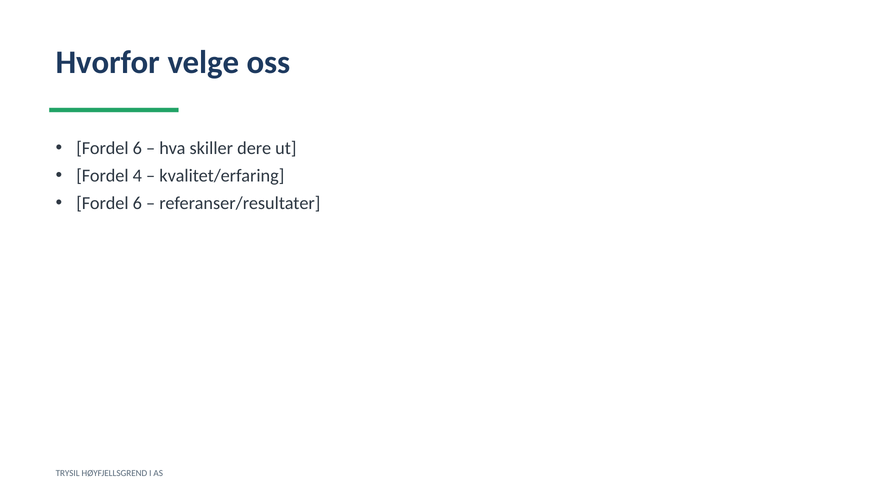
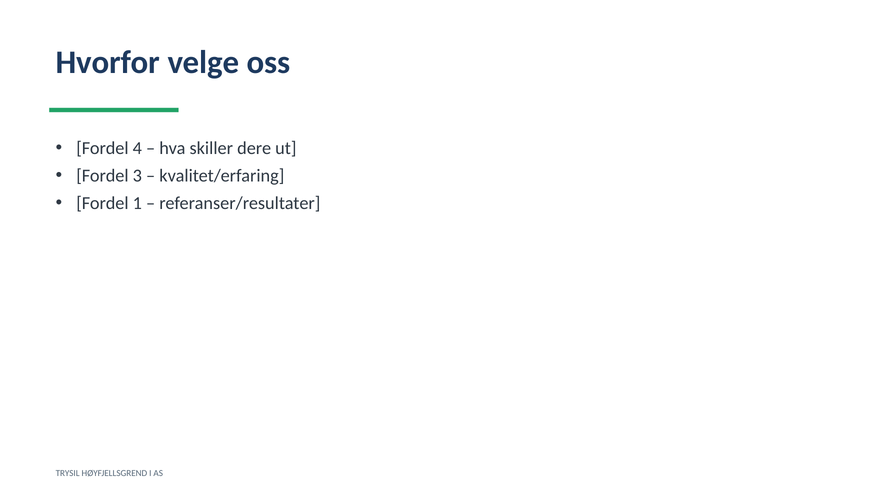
6: 6 -> 4 (137, 148)
4: 4 -> 3 (137, 176)
6: 6 -> 1 (137, 203)
